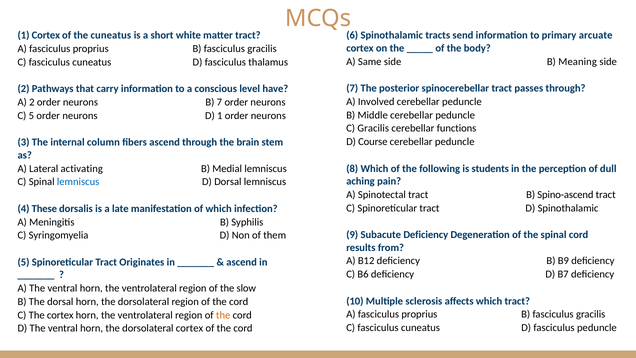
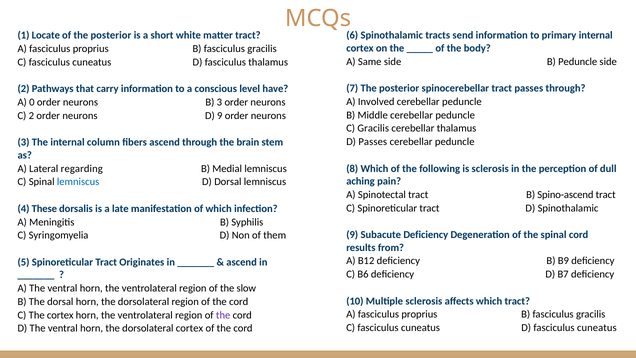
1 Cortex: Cortex -> Locate (46, 35)
of the cuneatus: cuneatus -> posterior (111, 35)
primary arcuate: arcuate -> internal (596, 35)
B Meaning: Meaning -> Peduncle (578, 61)
A 2: 2 -> 0 (32, 102)
B 7: 7 -> 3 (219, 102)
C 5: 5 -> 2 (31, 116)
D 1: 1 -> 9 (220, 116)
cerebellar functions: functions -> thalamus (457, 128)
D Course: Course -> Passes (373, 142)
activating: activating -> regarding (82, 168)
is students: students -> sclerosis (490, 168)
the colour: orange -> purple (223, 315)
D fasciculus peduncle: peduncle -> cuneatus (597, 328)
